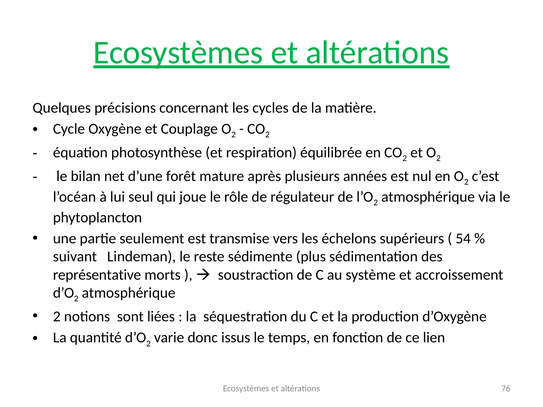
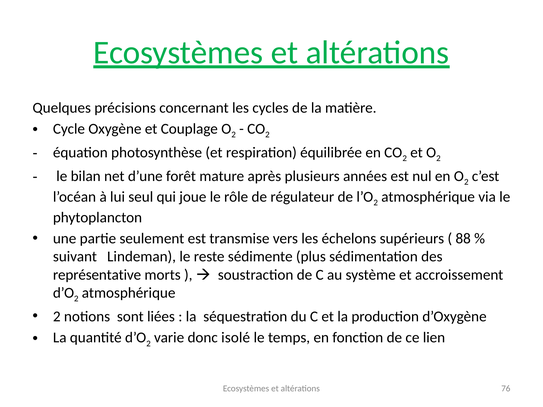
54: 54 -> 88 (463, 239)
issus: issus -> isolé (236, 338)
